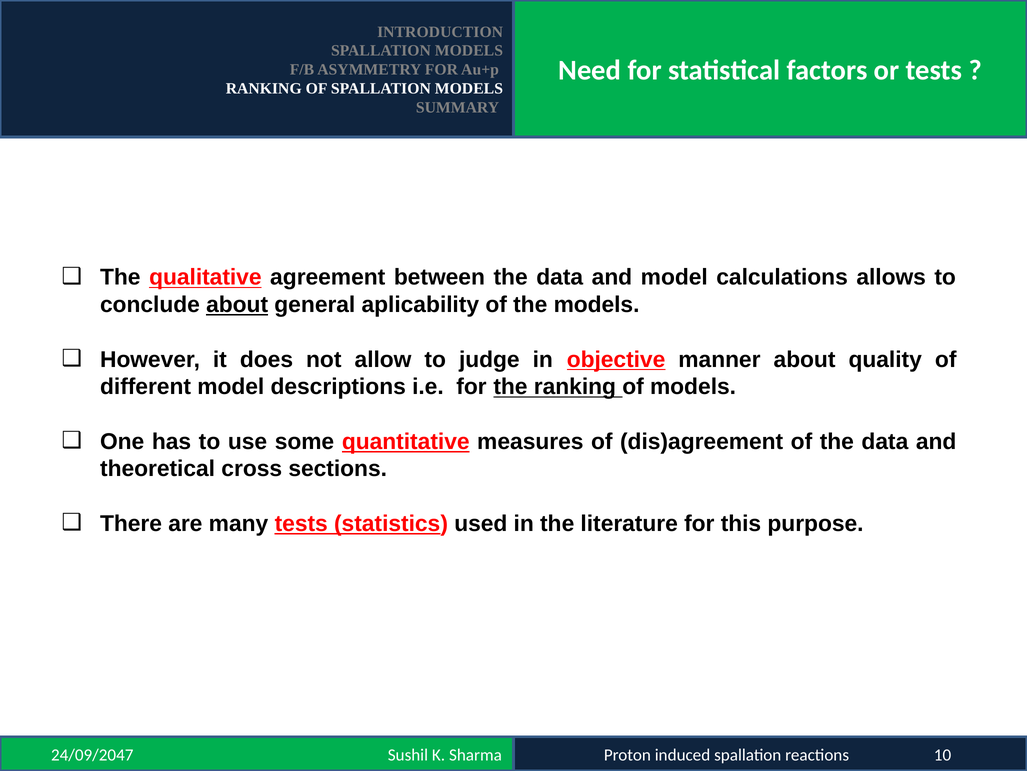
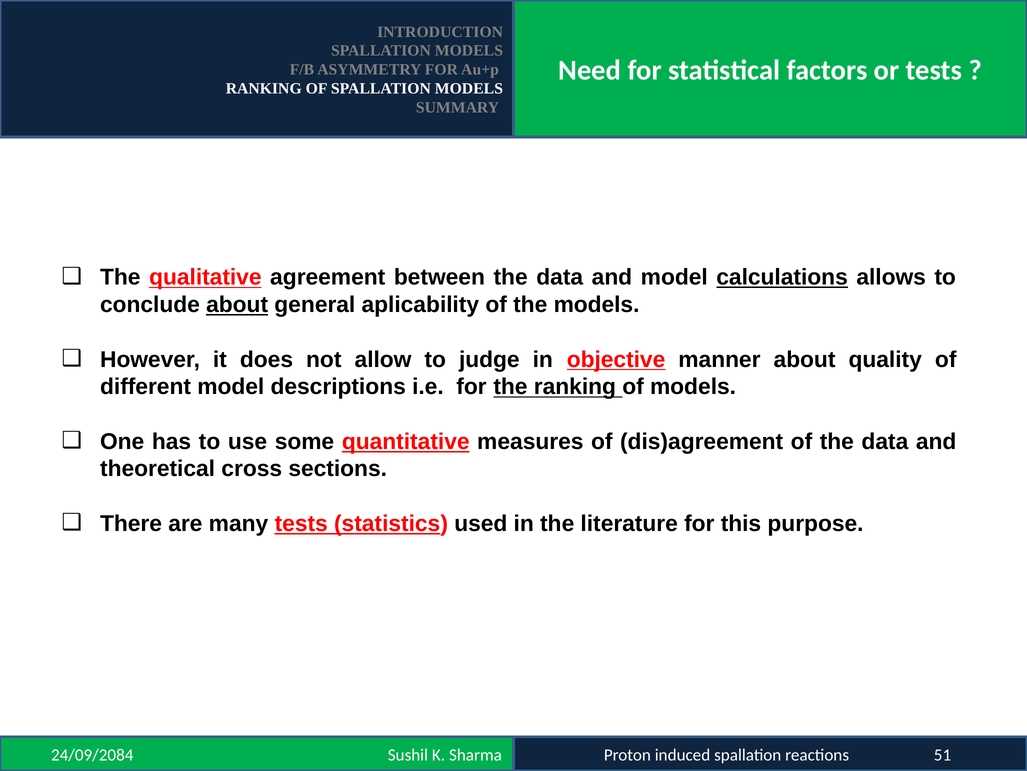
calculations underline: none -> present (782, 277)
24/09/2047: 24/09/2047 -> 24/09/2084 (92, 754)
reactions 10: 10 -> 51 (942, 754)
